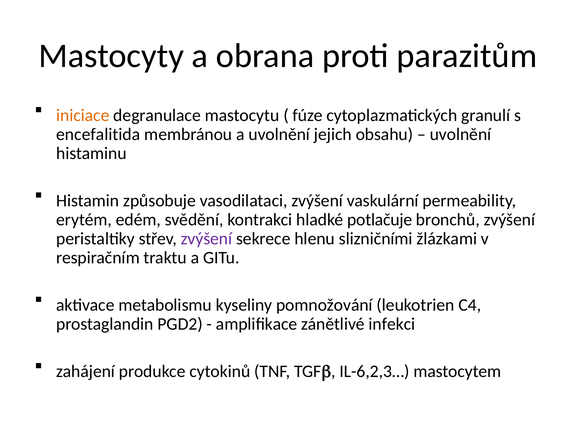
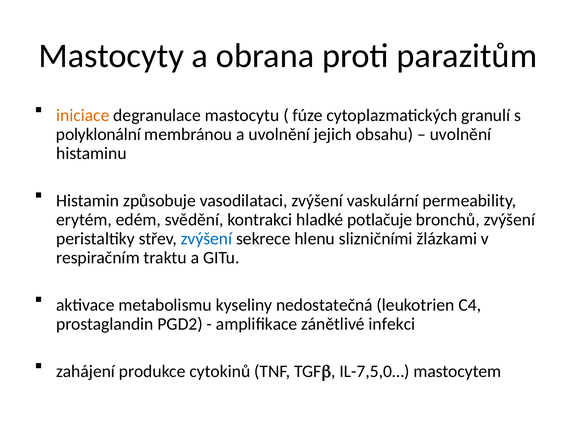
encefalitida: encefalitida -> polyklonální (98, 134)
zvýšení colour: purple -> blue (206, 239)
pomnožování: pomnožování -> nedostatečná (324, 305)
IL-6,2,3…: IL-6,2,3… -> IL-7,5,0… (374, 371)
